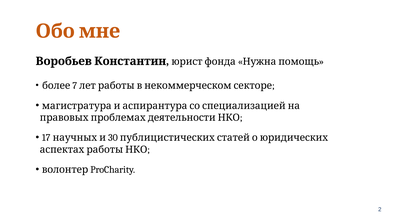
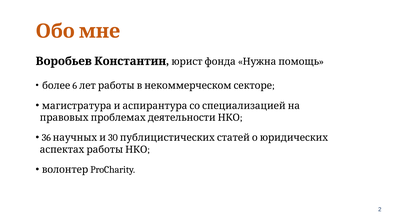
7: 7 -> 6 (75, 86)
17: 17 -> 36 (46, 137)
